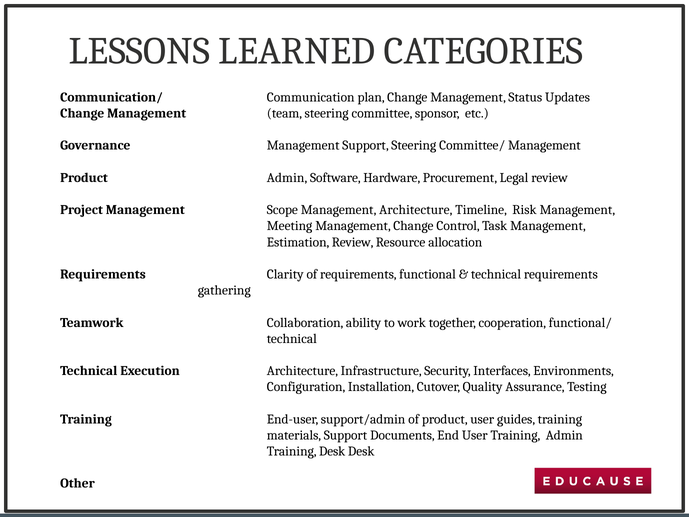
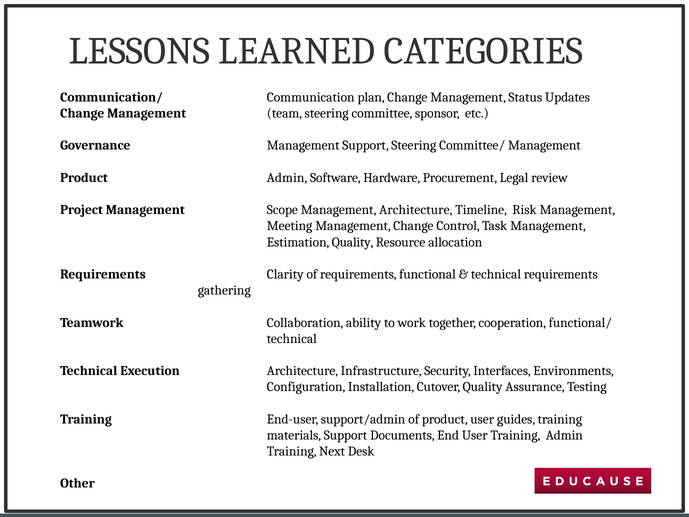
Estimation Review: Review -> Quality (353, 242)
Training Desk: Desk -> Next (332, 451)
